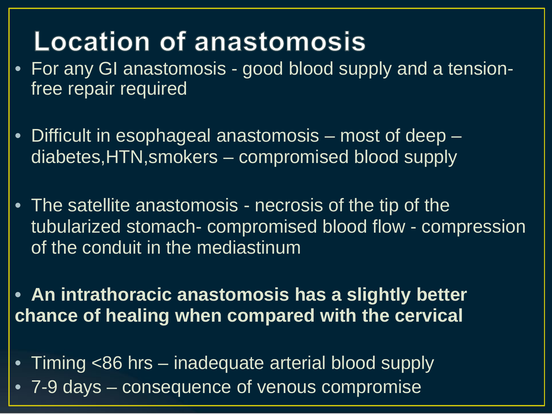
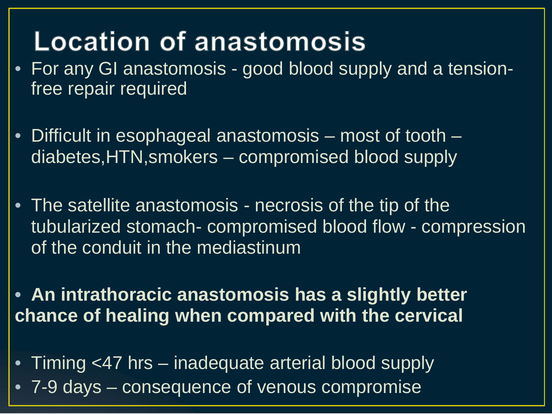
deep: deep -> tooth (426, 136)
<86: <86 -> <47 (107, 363)
